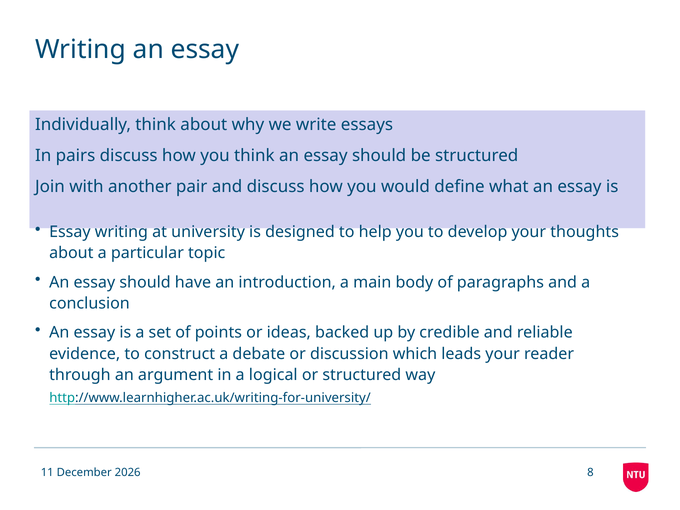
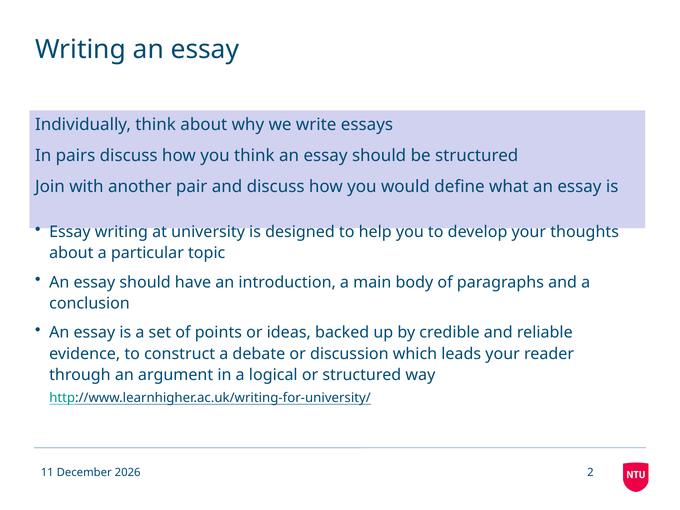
8: 8 -> 2 (590, 472)
